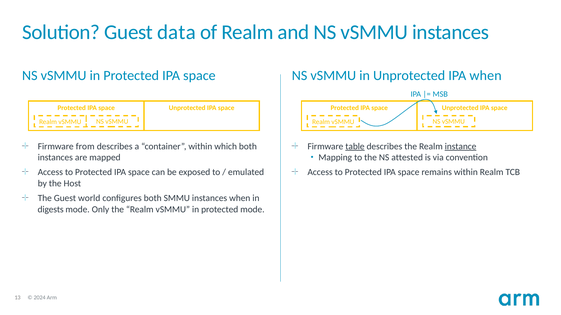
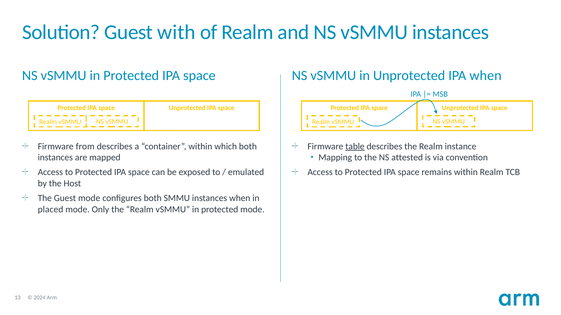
data: data -> with (176, 32)
instance underline: present -> none (461, 147)
Guest world: world -> mode (89, 198)
digests: digests -> placed (51, 210)
